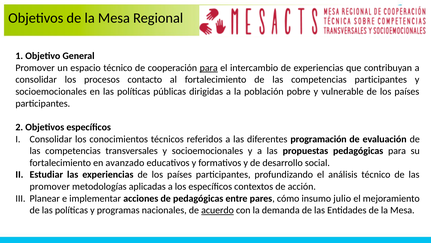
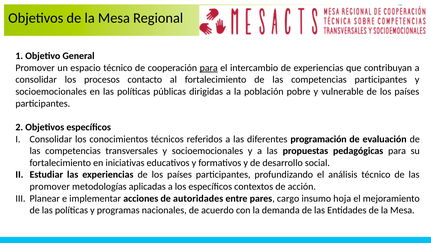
avanzado: avanzado -> iniciativas (125, 162)
de pedagógicas: pedagógicas -> autoridades (198, 198)
cómo: cómo -> cargo (288, 198)
julio: julio -> hoja (342, 198)
acuerdo underline: present -> none (218, 210)
